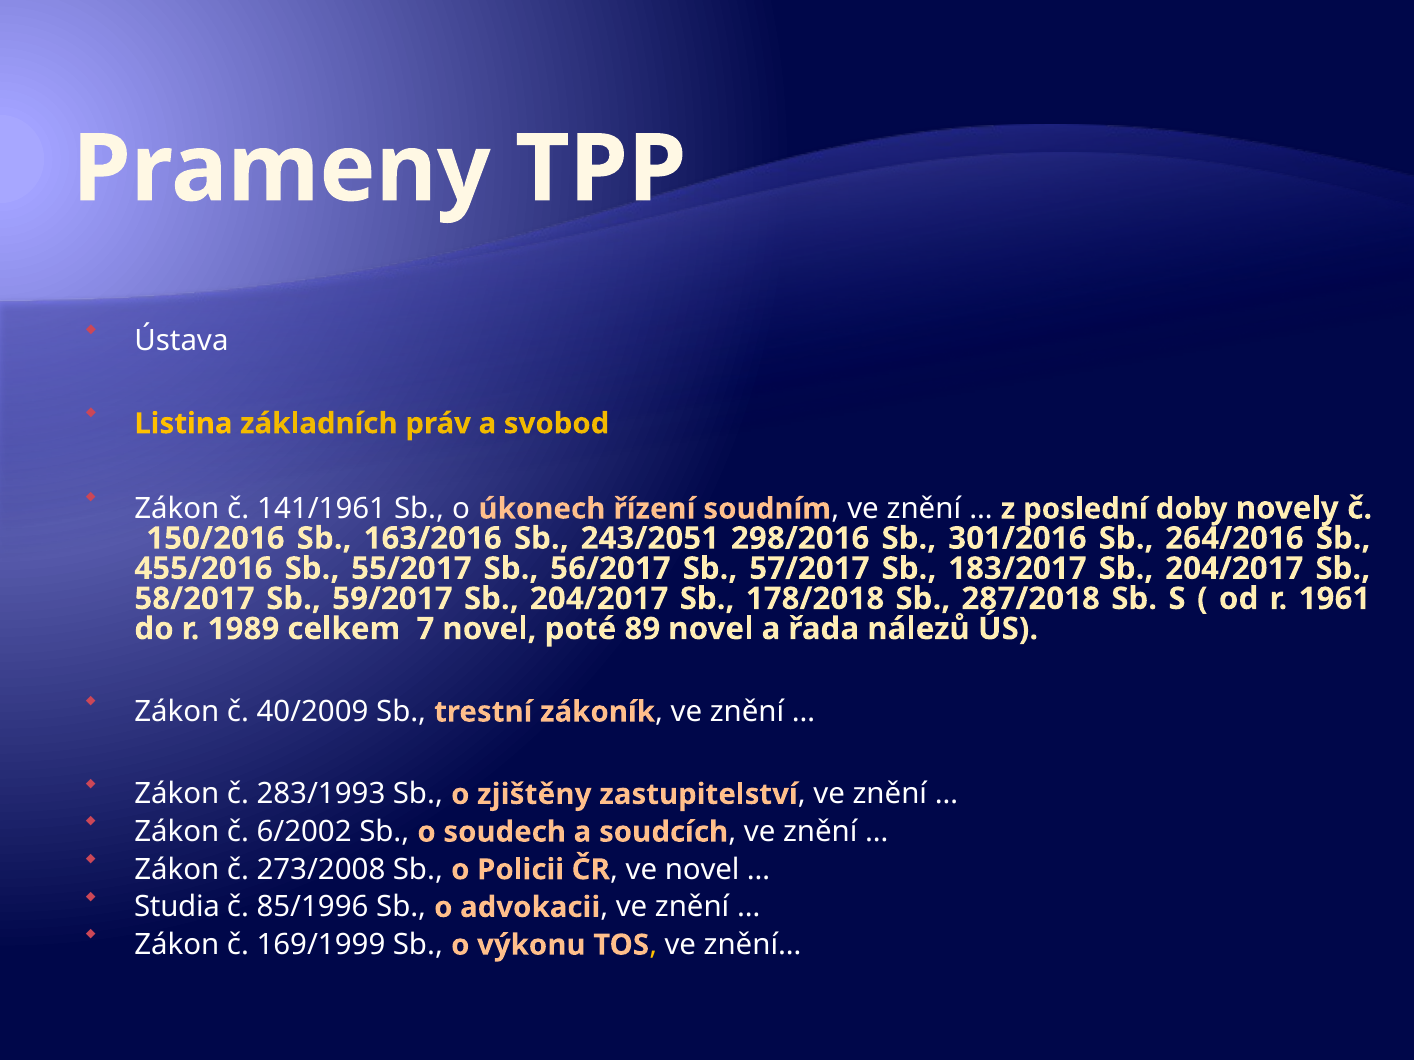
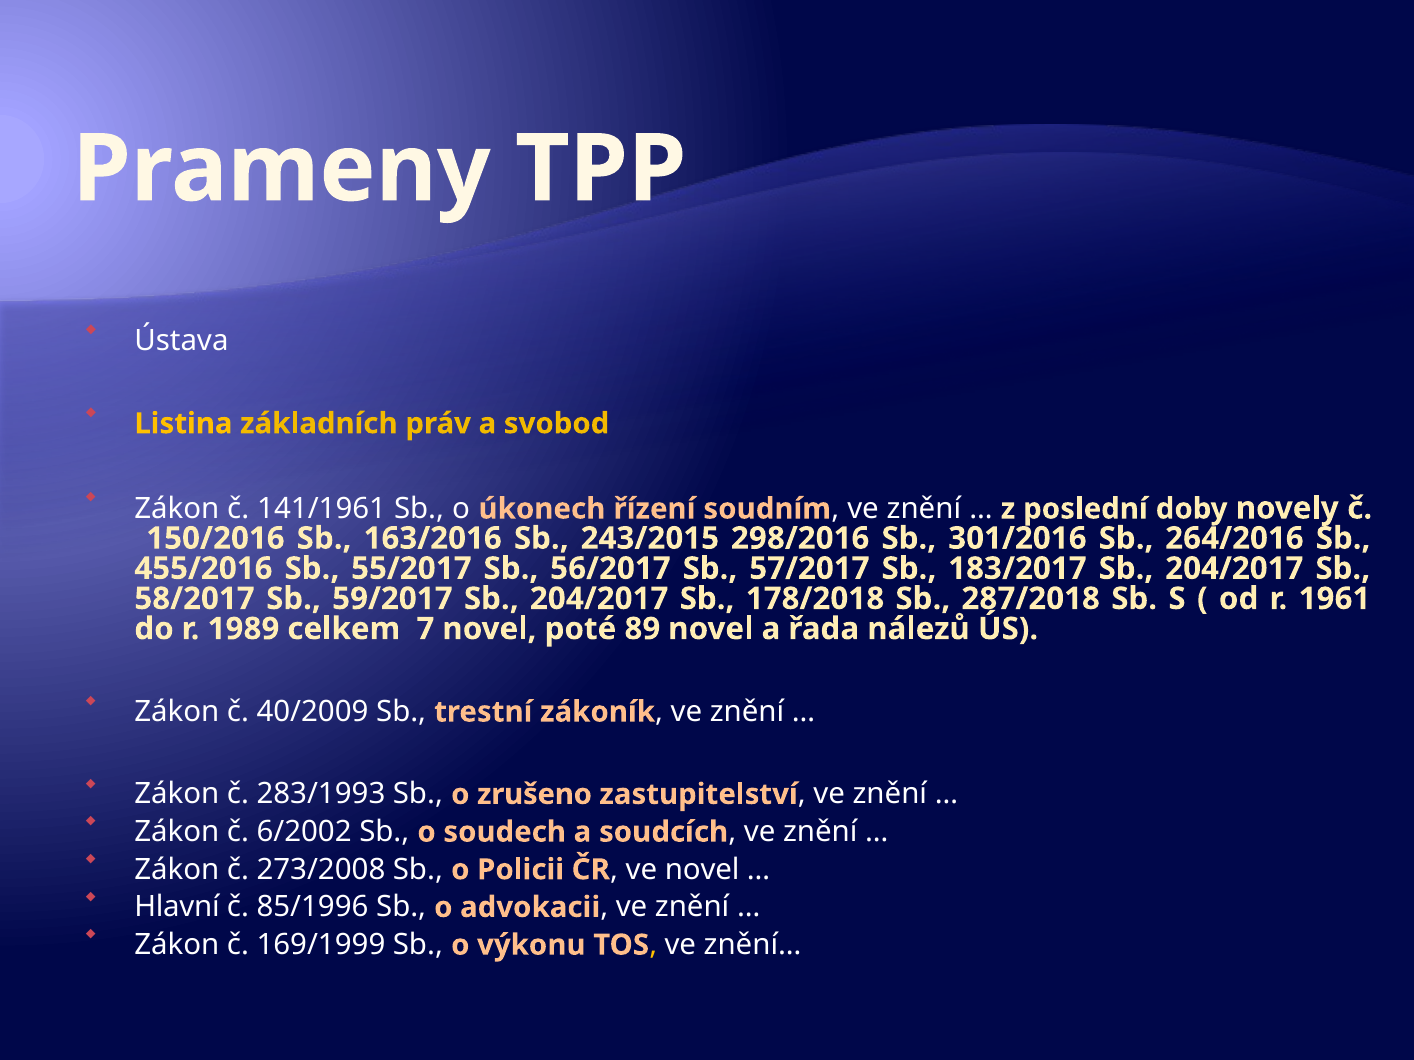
243/2051: 243/2051 -> 243/2015 (650, 539)
zjištěny: zjištěny -> zrušeno (535, 795)
Studia: Studia -> Hlavní (177, 908)
